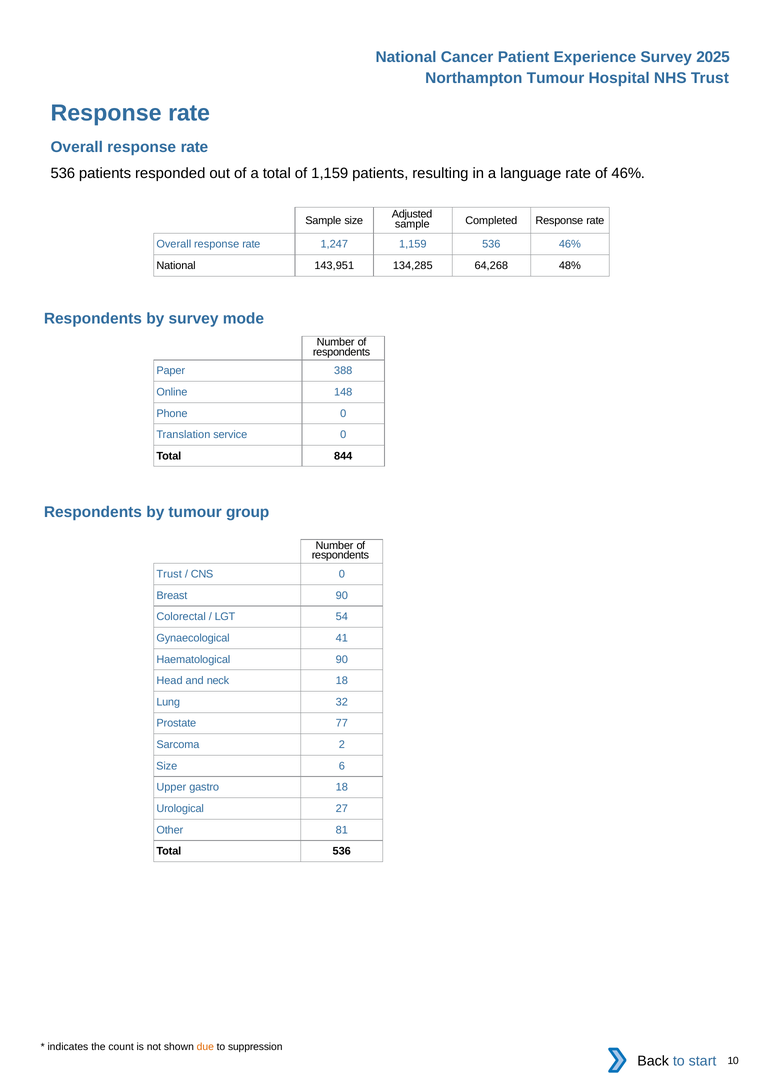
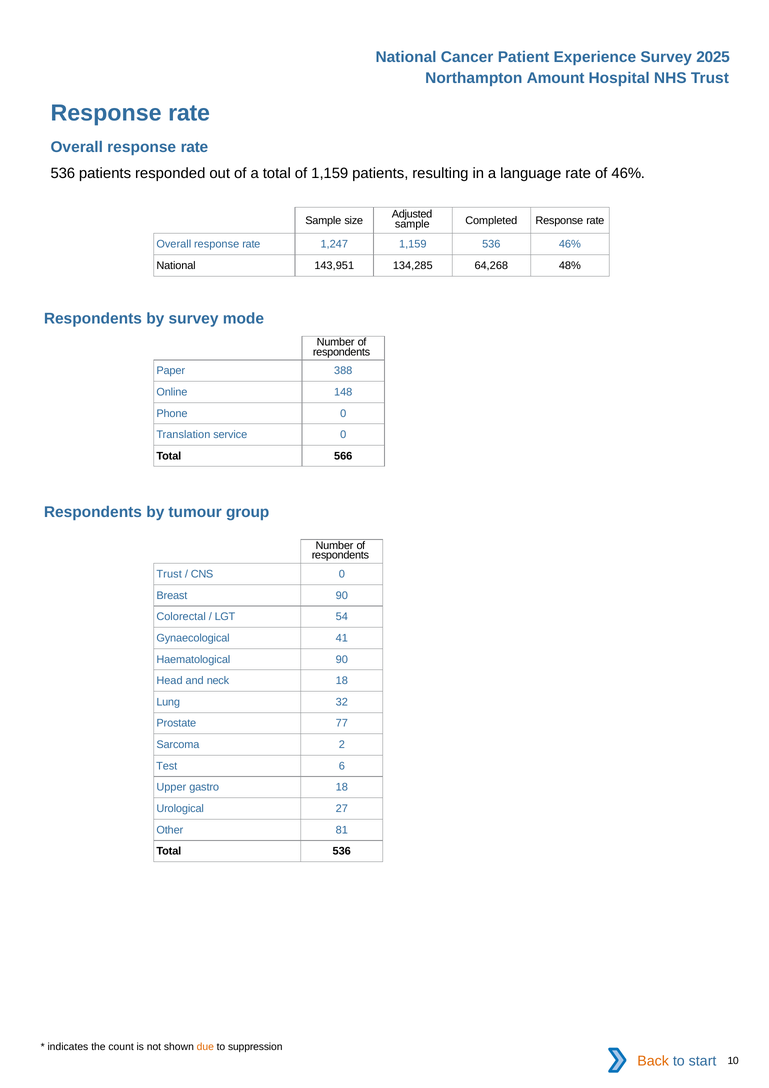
Northampton Tumour: Tumour -> Amount (556, 78)
844: 844 -> 566 (343, 456)
Size: Size -> Test (167, 766)
Back colour: black -> orange (653, 1061)
